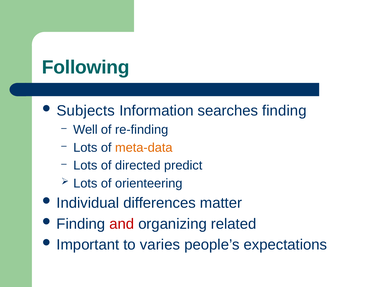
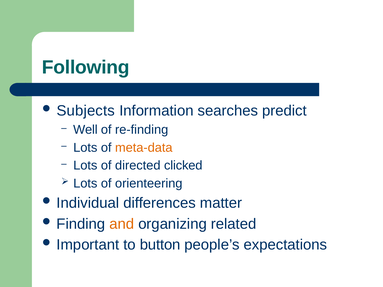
searches finding: finding -> predict (284, 111)
predict: predict -> clicked (183, 166)
and colour: red -> orange (122, 224)
varies: varies -> button (160, 245)
